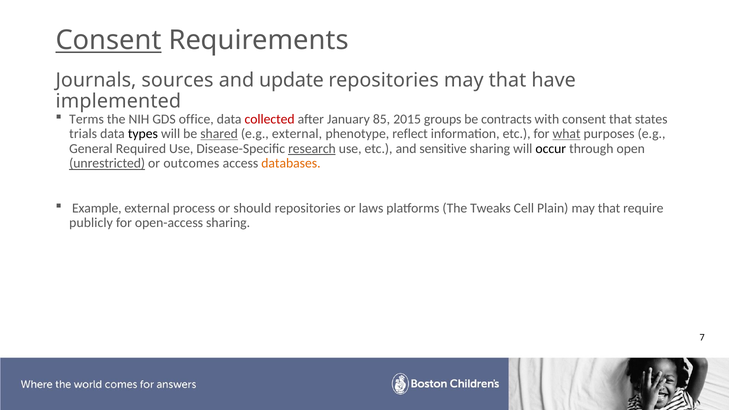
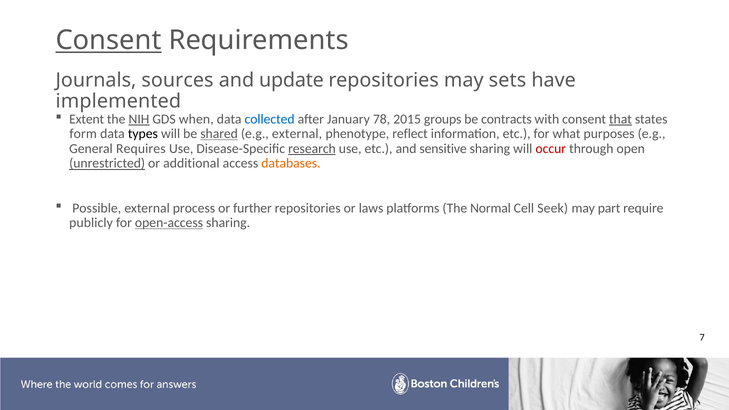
repositories may that: that -> sets (507, 80)
Terms: Terms -> Extent (87, 119)
NIH underline: none -> present (139, 119)
office: office -> when (196, 119)
collected colour: red -> blue (270, 119)
85: 85 -> 78 (382, 119)
that underline: none -> present (620, 119)
trials: trials -> form (83, 134)
what underline: present -> none (567, 134)
Required: Required -> Requires (141, 149)
occur colour: black -> red (551, 149)
outcomes: outcomes -> additional (191, 163)
Example: Example -> Possible (97, 208)
should: should -> further (253, 208)
Tweaks: Tweaks -> Normal (491, 208)
Plain: Plain -> Seek (553, 208)
that: that -> part (609, 208)
open-access underline: none -> present (169, 223)
